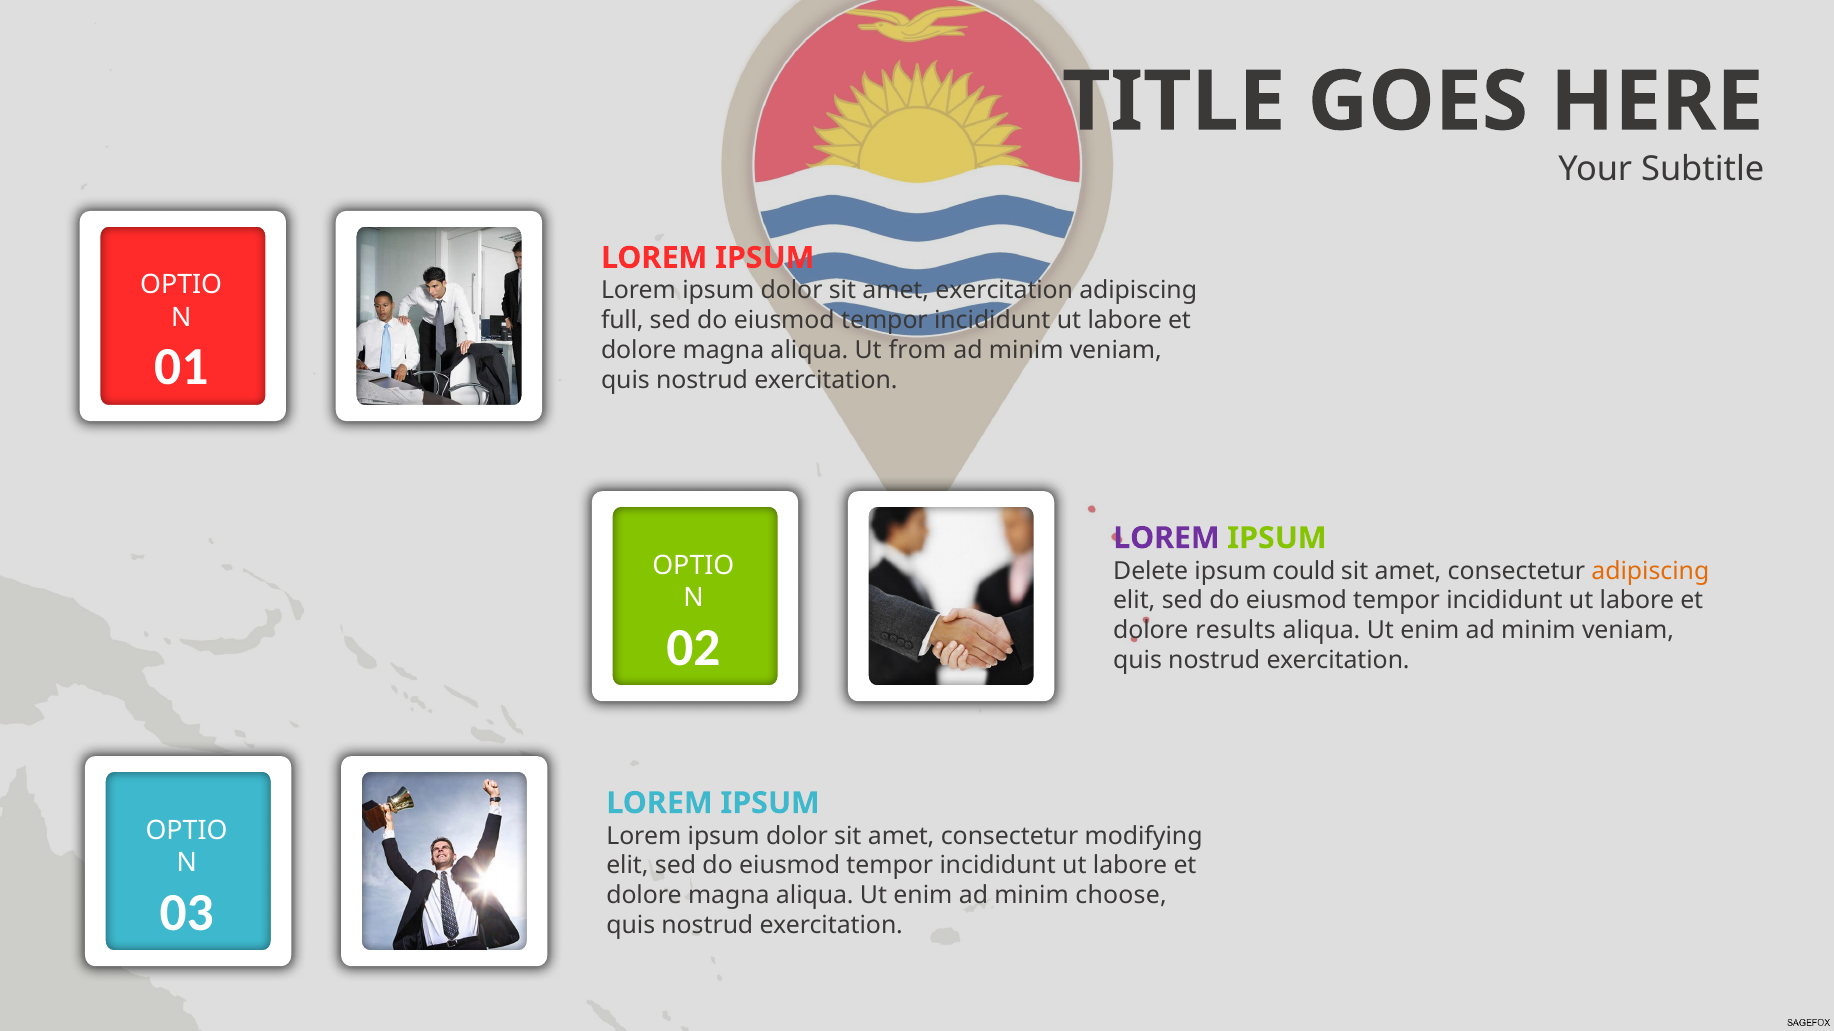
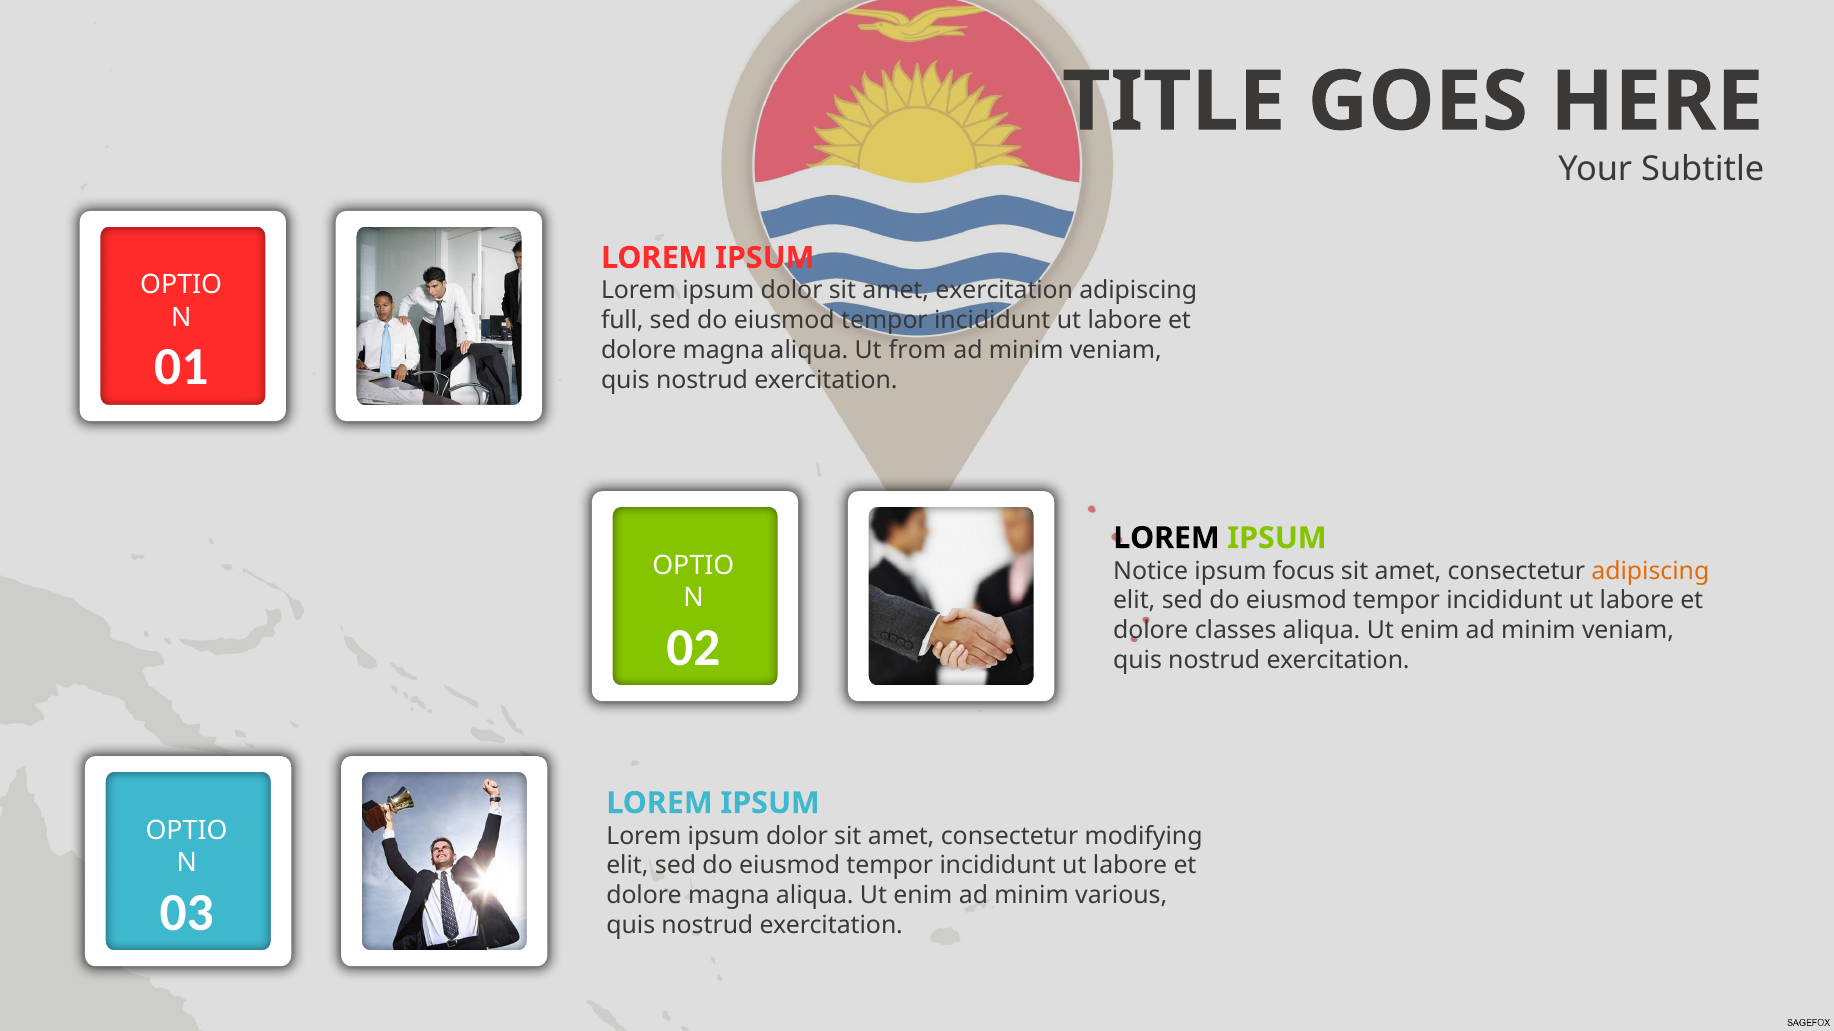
LOREM colour: purple -> black (1166, 538)
Delete: Delete -> Notice (1151, 571)
could: could -> focus (1304, 571)
results: results -> classes (1236, 631)
choose: choose -> various (1121, 896)
